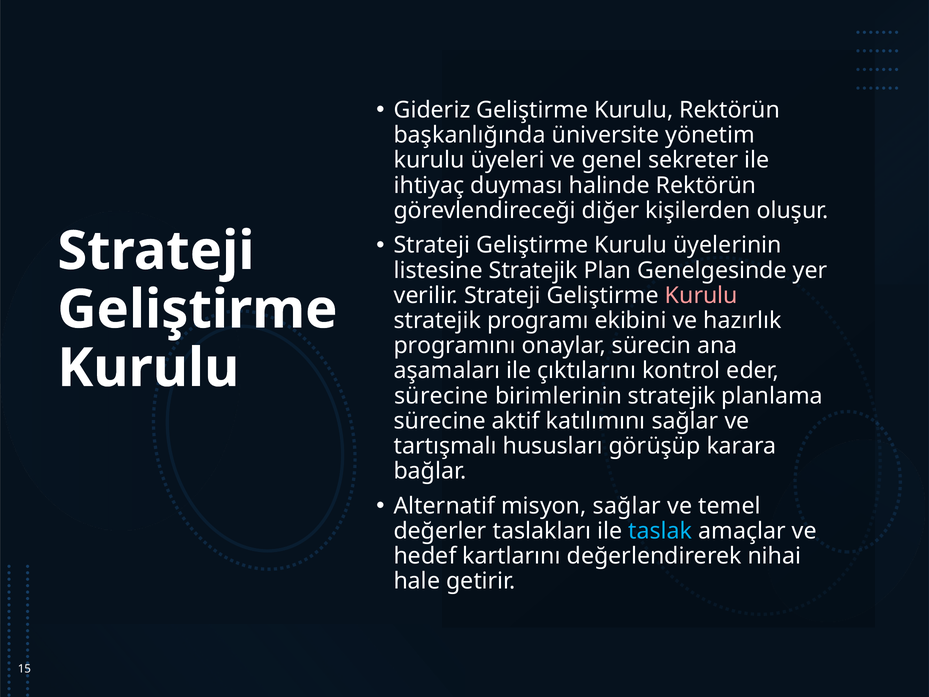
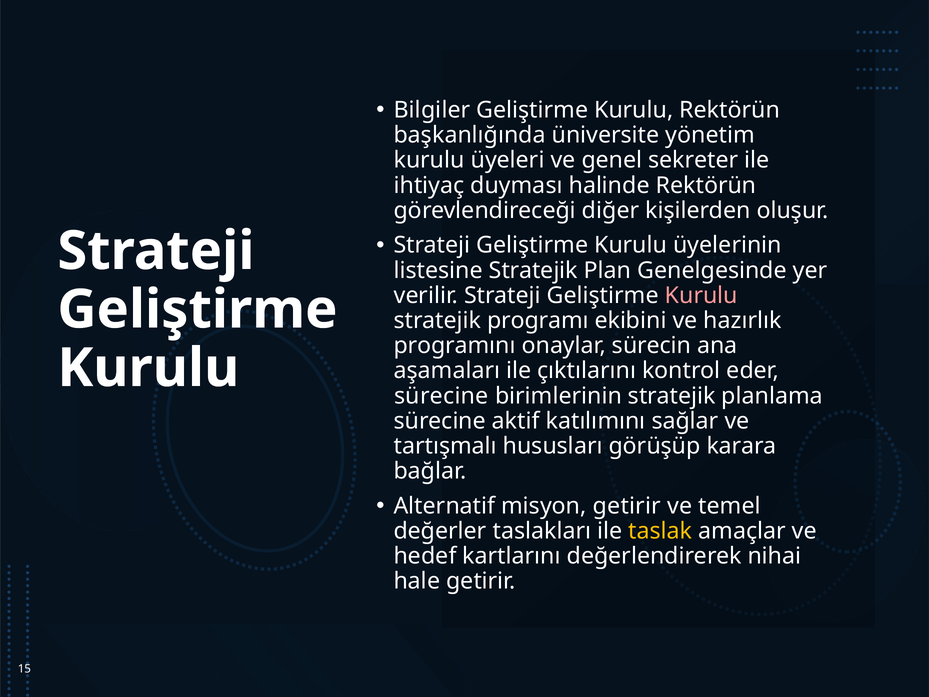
Gideriz: Gideriz -> Bilgiler (432, 110)
misyon sağlar: sağlar -> getirir (627, 506)
taslak colour: light blue -> yellow (660, 531)
